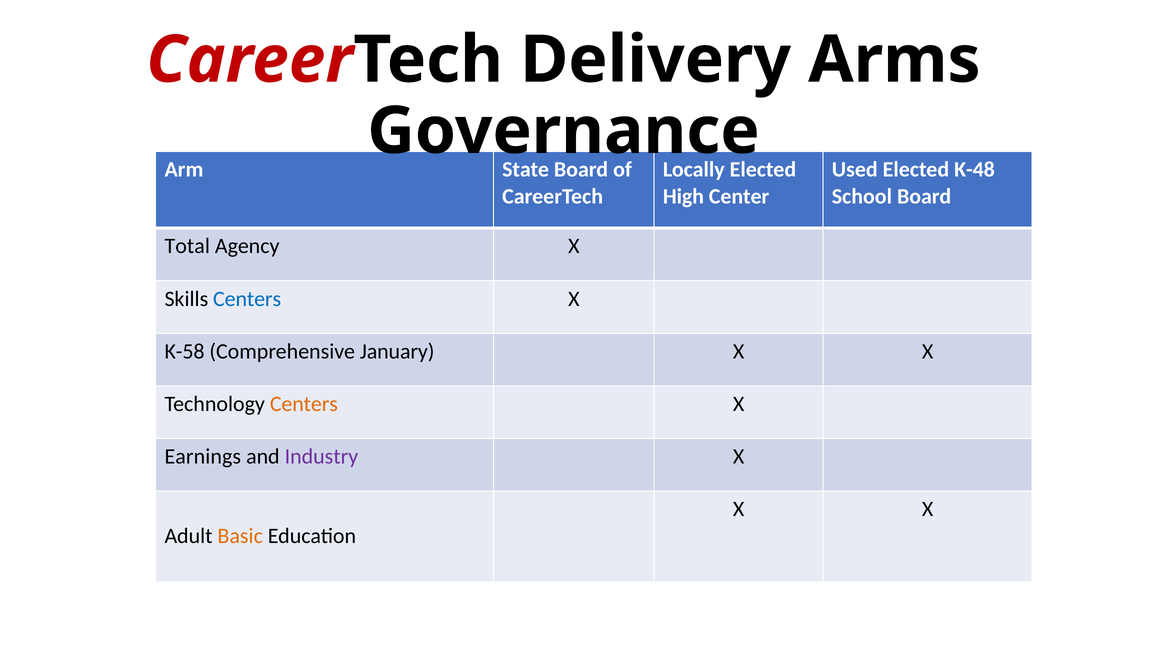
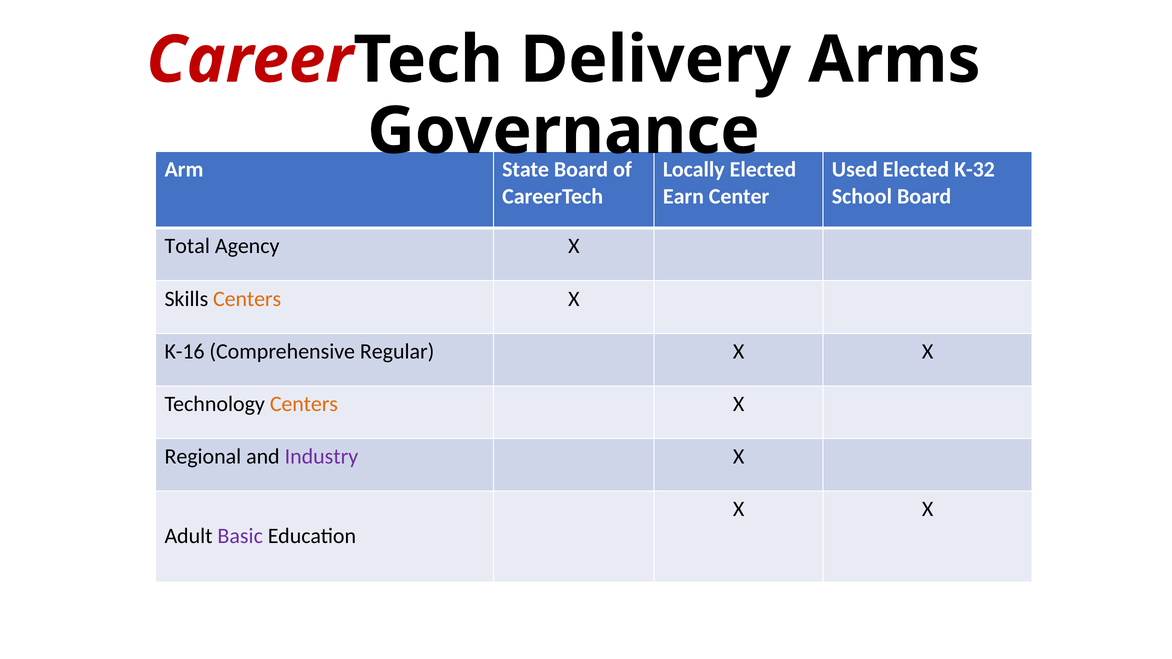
K-48: K-48 -> K-32 (974, 170)
High: High -> Earn (683, 197)
Centers colour: blue -> orange (247, 299)
K-58: K-58 -> K-16 (185, 351)
January: January -> Regular (397, 351)
Earnings: Earnings -> Regional (203, 457)
Basic colour: orange -> purple (240, 536)
